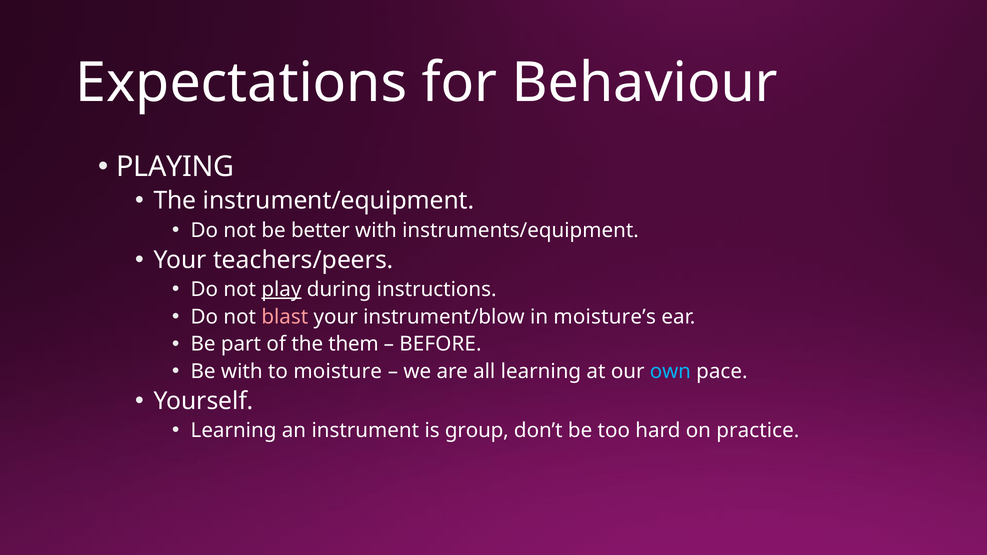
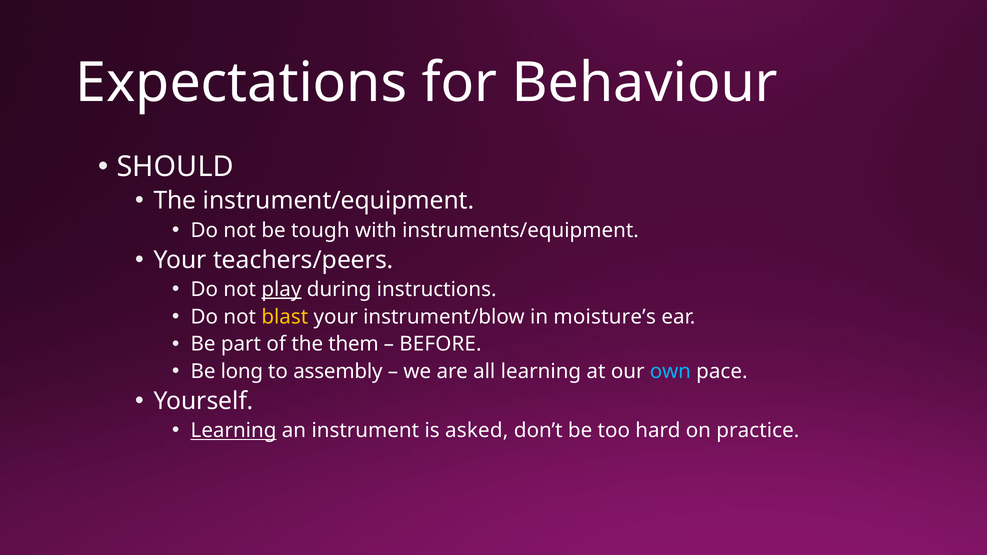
PLAYING: PLAYING -> SHOULD (175, 167)
better: better -> tough (320, 230)
blast colour: pink -> yellow (285, 317)
Be with: with -> long (242, 372)
moisture: moisture -> assembly (338, 372)
Learning underline: none -> present (234, 431)
group: group -> asked (477, 431)
